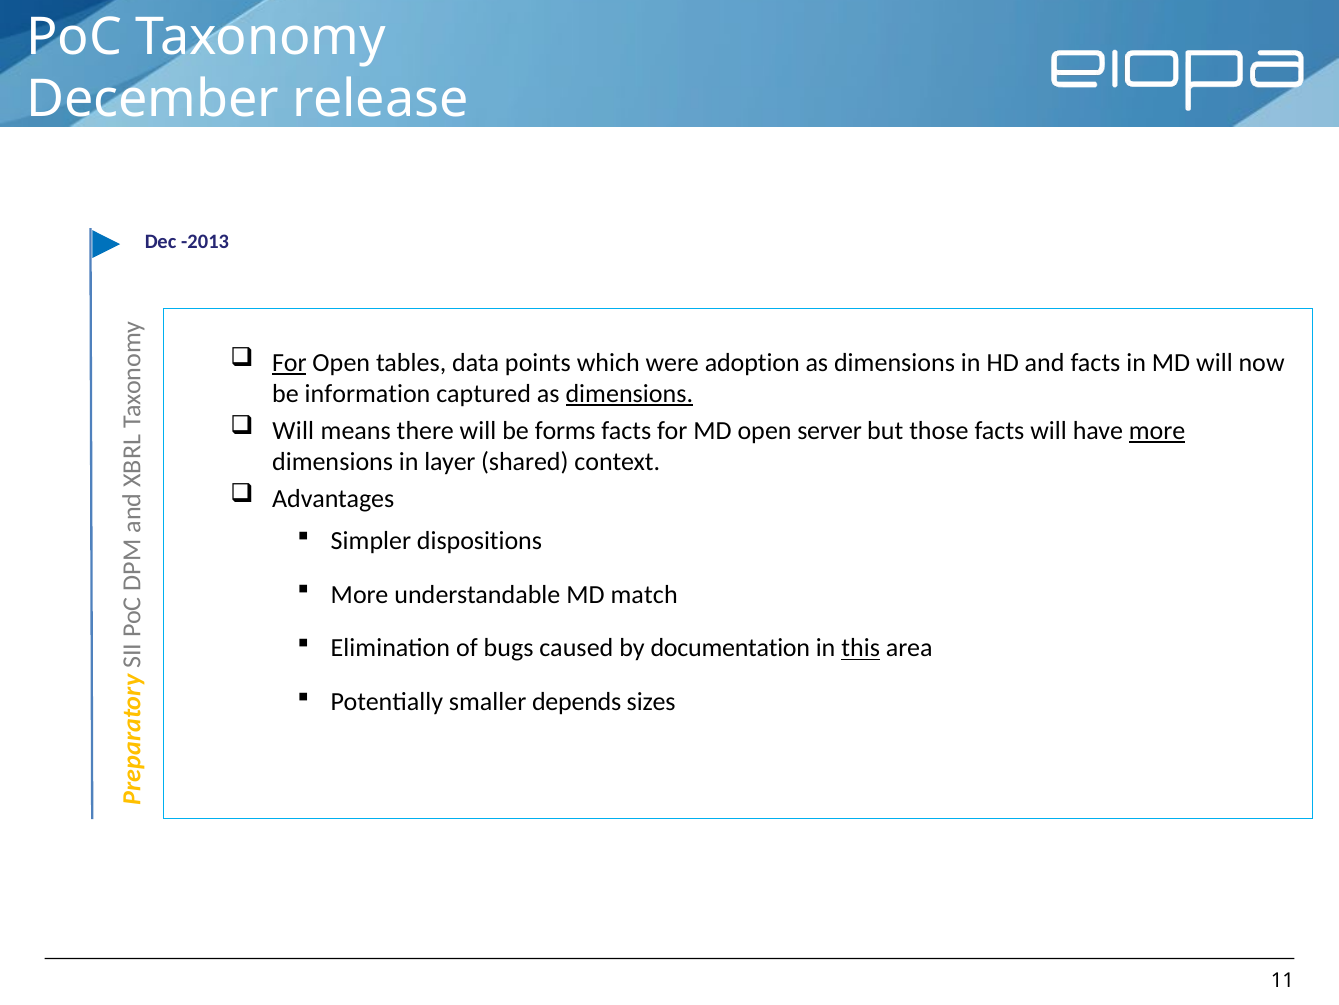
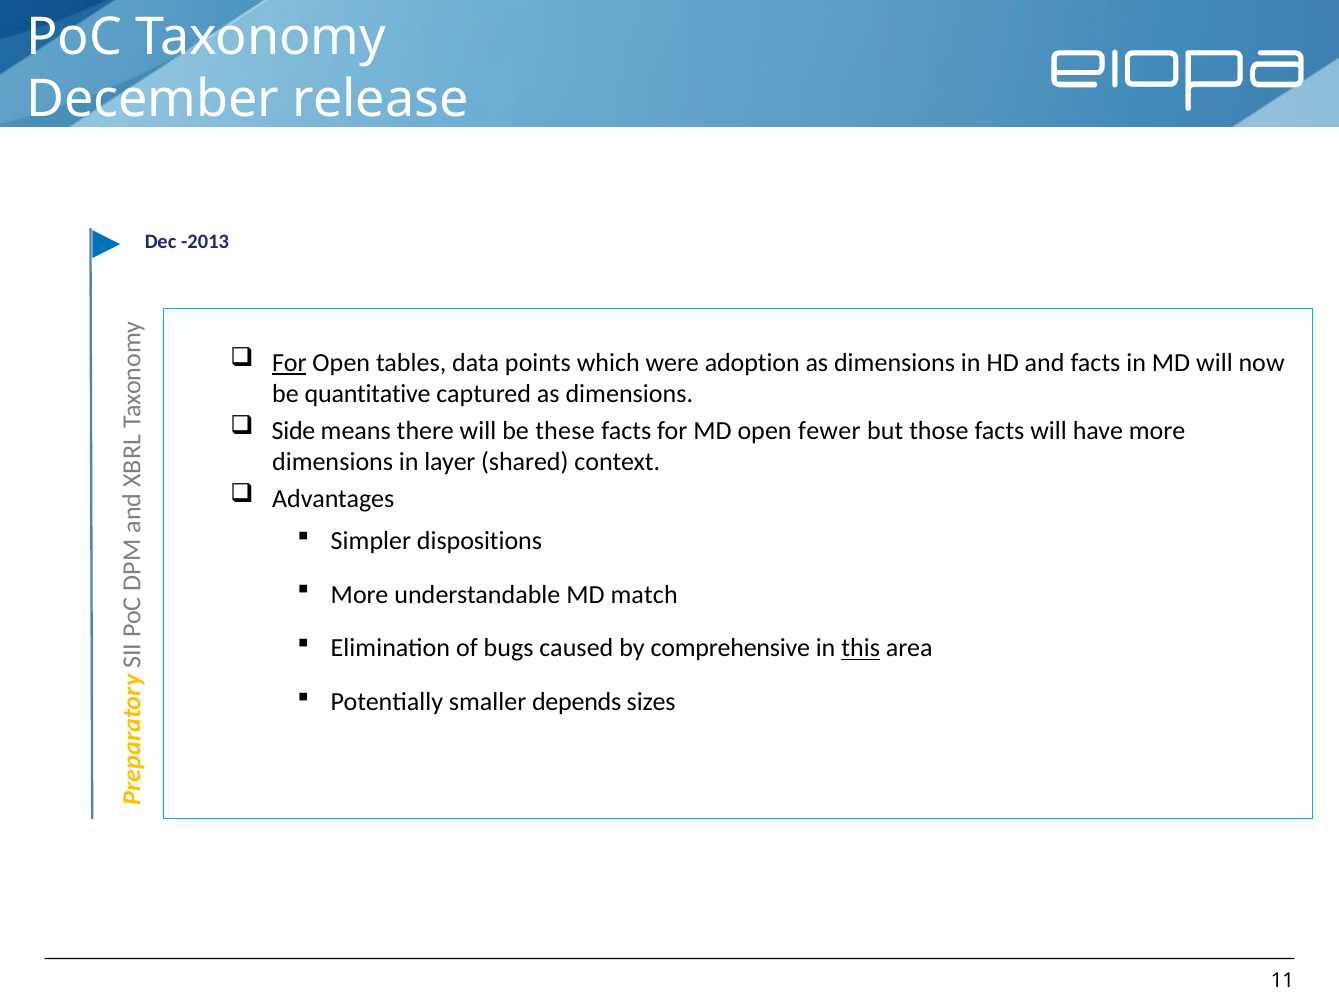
information: information -> quantitative (368, 394)
dimensions underline: present -> none (629, 394)
Will: Will -> Side (294, 430)
forms: forms -> these (565, 430)
server: server -> fewer (829, 430)
more underline: present -> none (1157, 430)
documentation: documentation -> comprehensive (730, 648)
